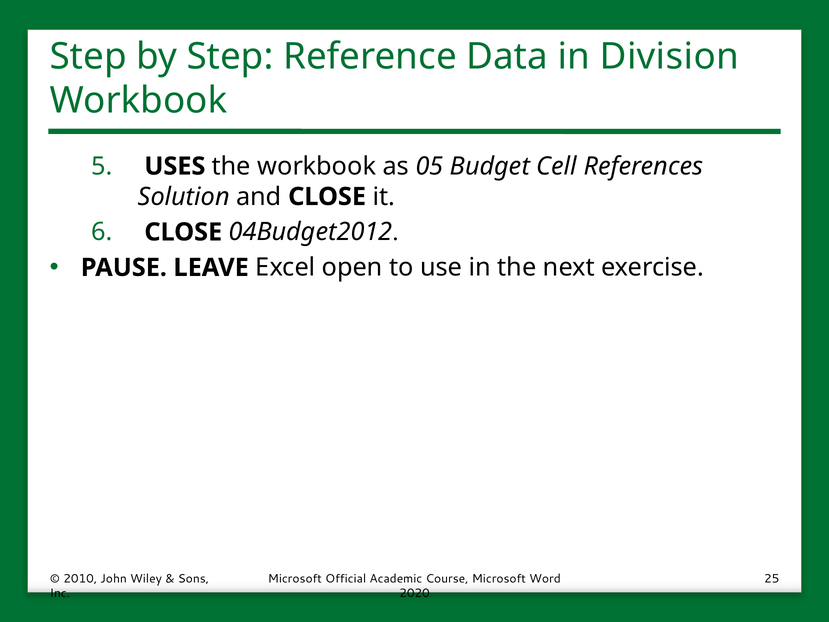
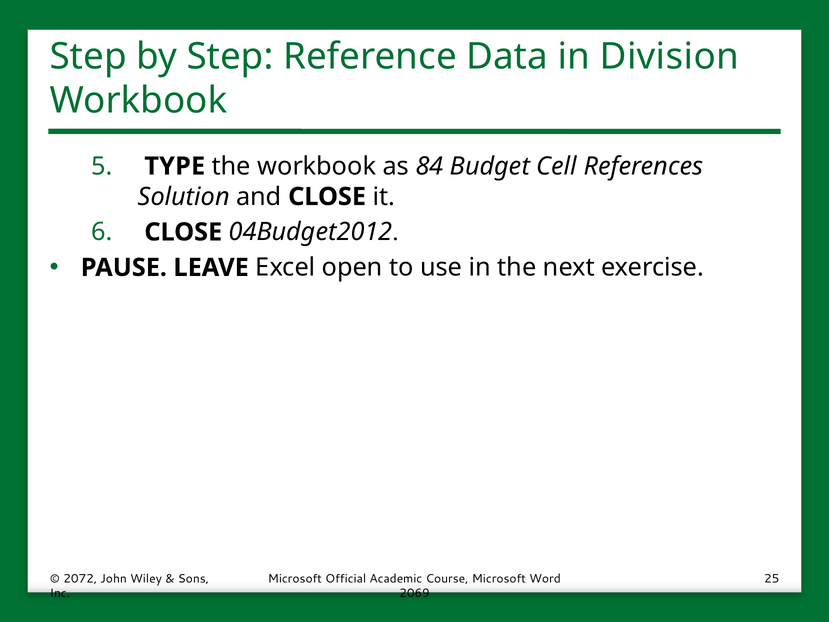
USES: USES -> TYPE (175, 166)
05: 05 -> 84 (429, 166)
2010: 2010 -> 2072 (80, 578)
2020: 2020 -> 2069 (415, 593)
